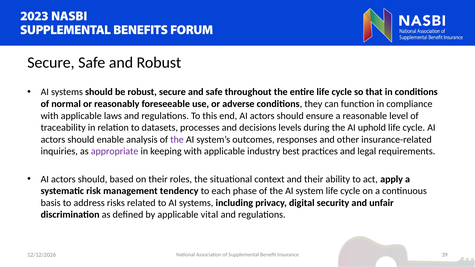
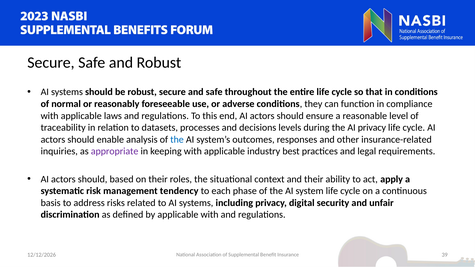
AI uphold: uphold -> privacy (372, 128)
the colour: purple -> blue (177, 140)
applicable vital: vital -> with (210, 215)
